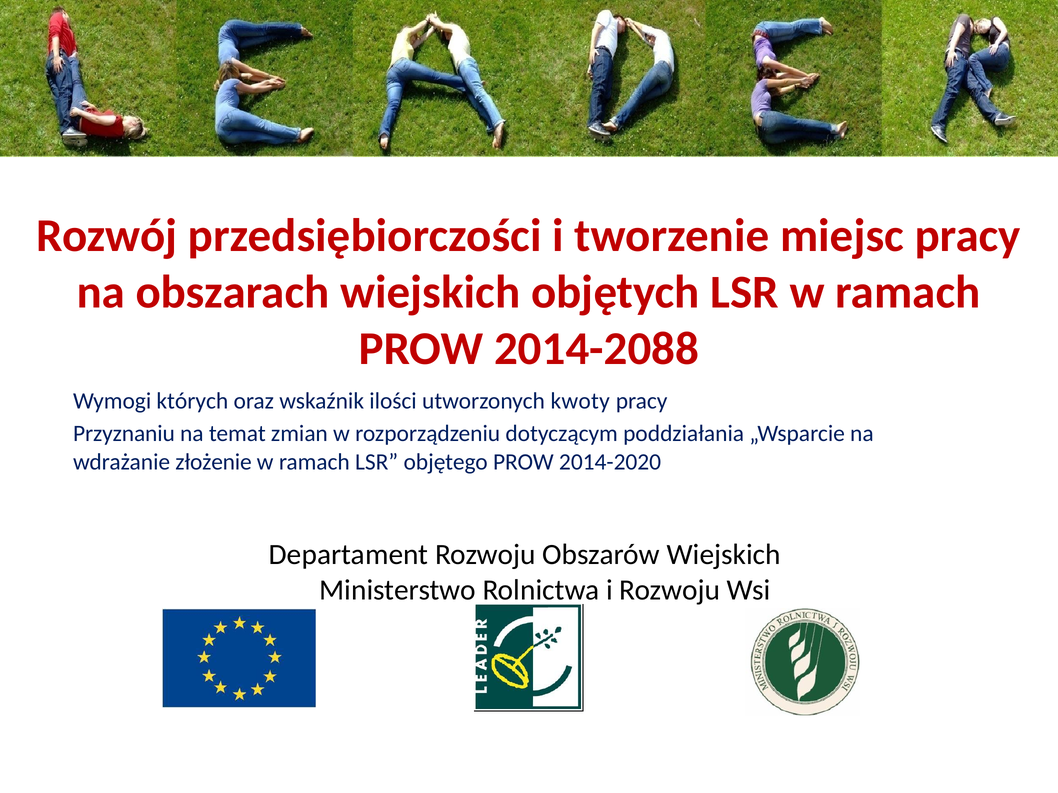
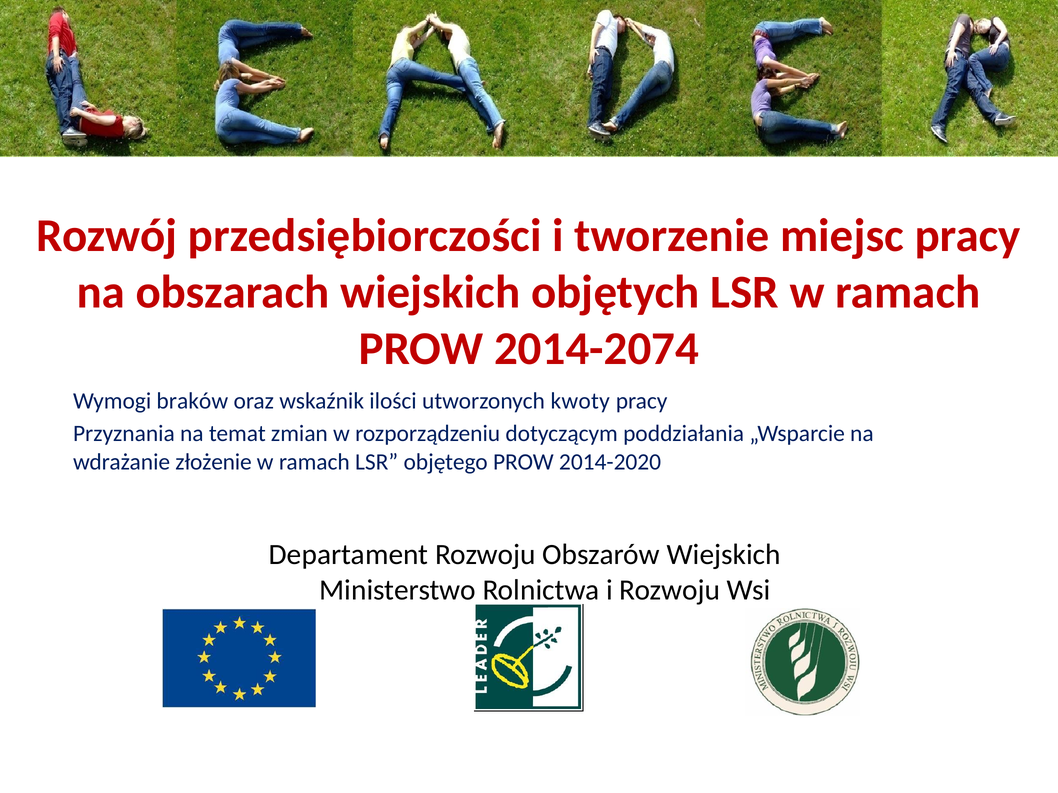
2014-2088: 2014-2088 -> 2014-2074 (597, 349)
których: których -> braków (192, 401)
Przyznaniu: Przyznaniu -> Przyznania (124, 434)
